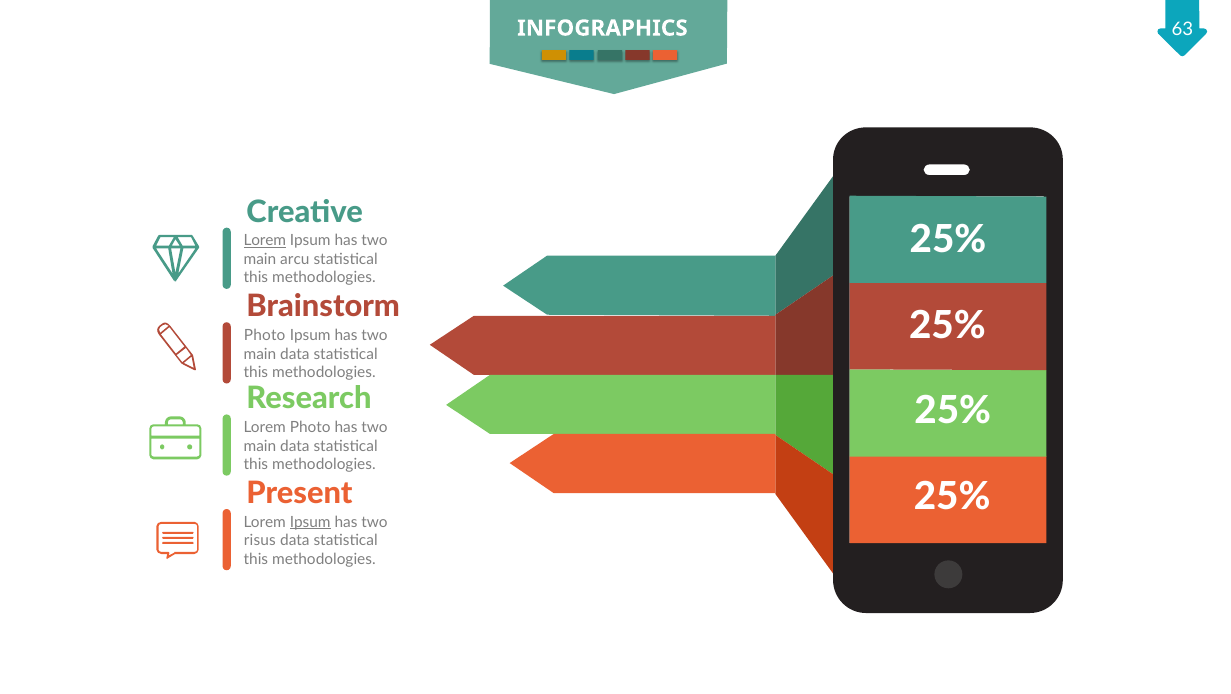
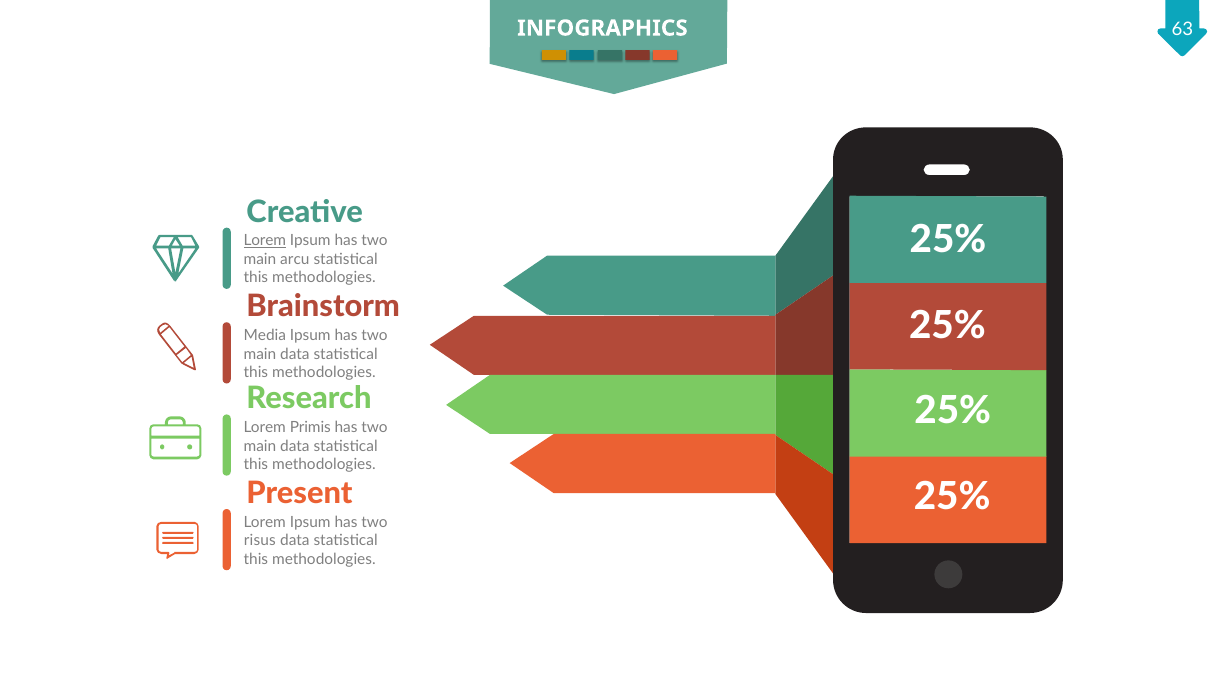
Photo: Photo -> Media (265, 336)
Lorem Photo: Photo -> Primis (310, 428)
Ipsum underline: present -> none (310, 522)
